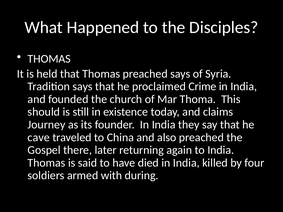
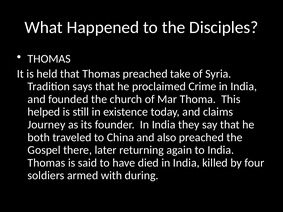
preached says: says -> take (180, 74)
should: should -> helped (44, 112)
cave: cave -> both (39, 138)
